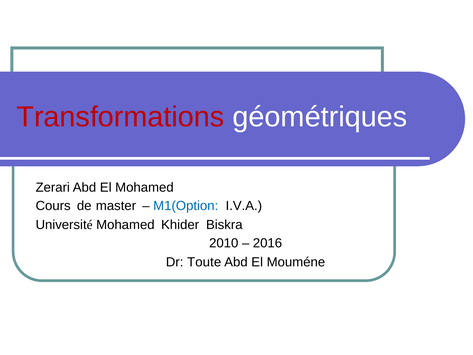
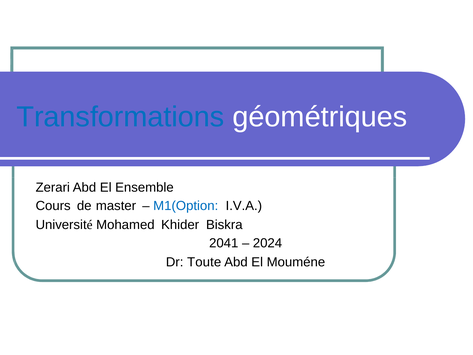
Transformations colour: red -> blue (120, 117)
El Mohamed: Mohamed -> Ensemble (144, 187)
2010: 2010 -> 2041 (224, 243)
2016: 2016 -> 2024 (267, 243)
